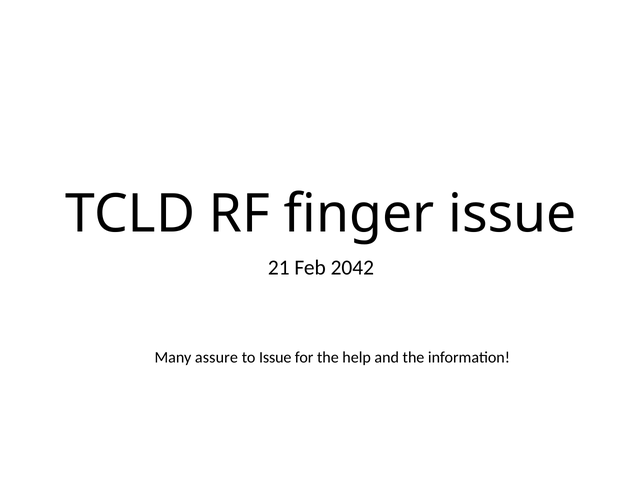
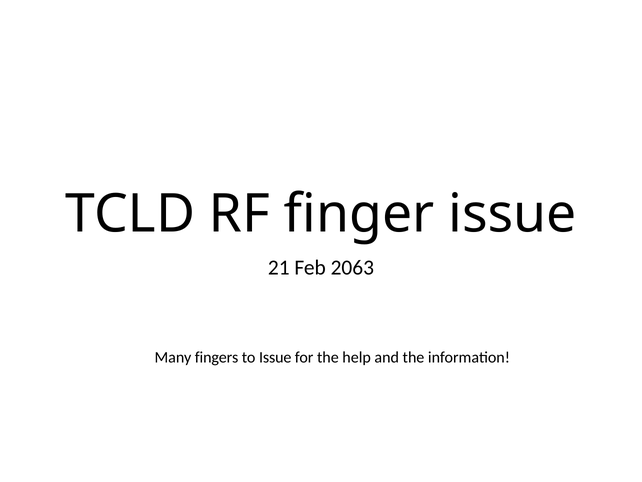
2042: 2042 -> 2063 (352, 268)
assure: assure -> fingers (217, 357)
